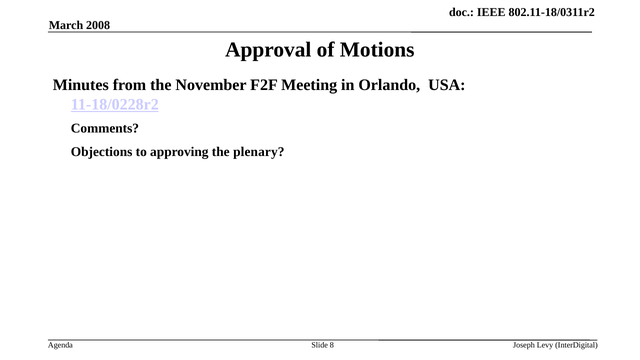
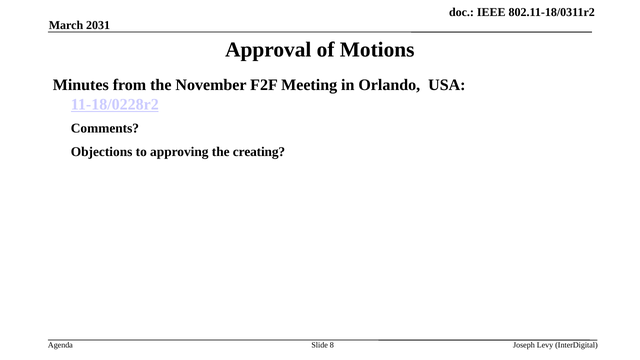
2008: 2008 -> 2031 (98, 25)
plenary: plenary -> creating (259, 152)
